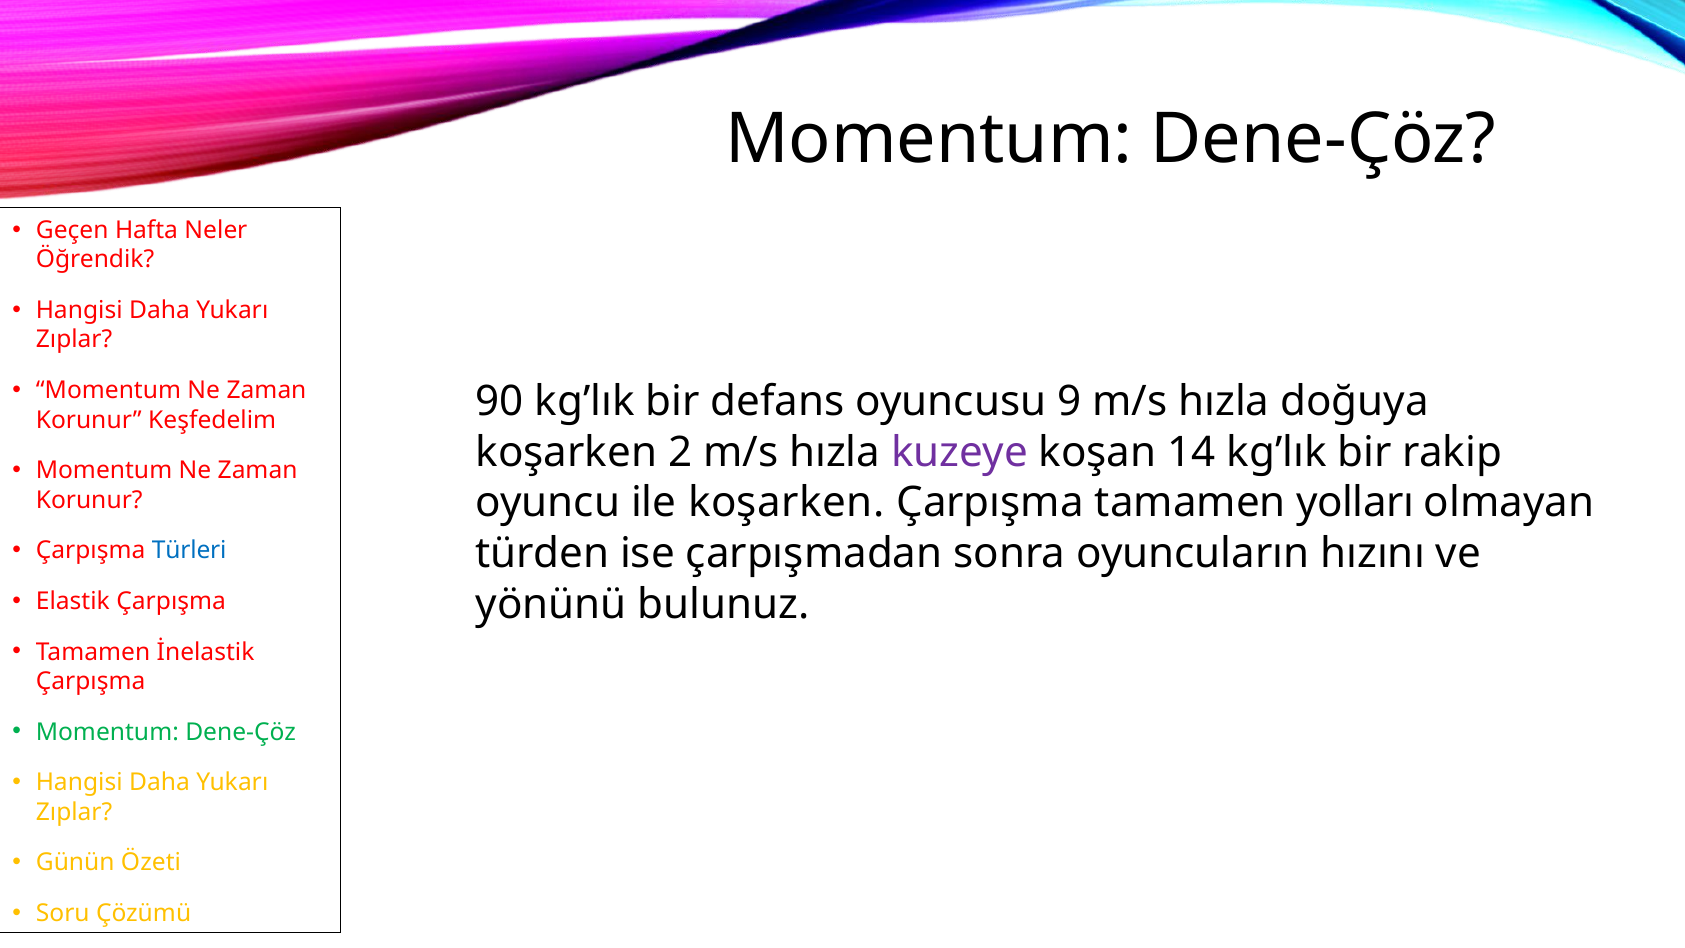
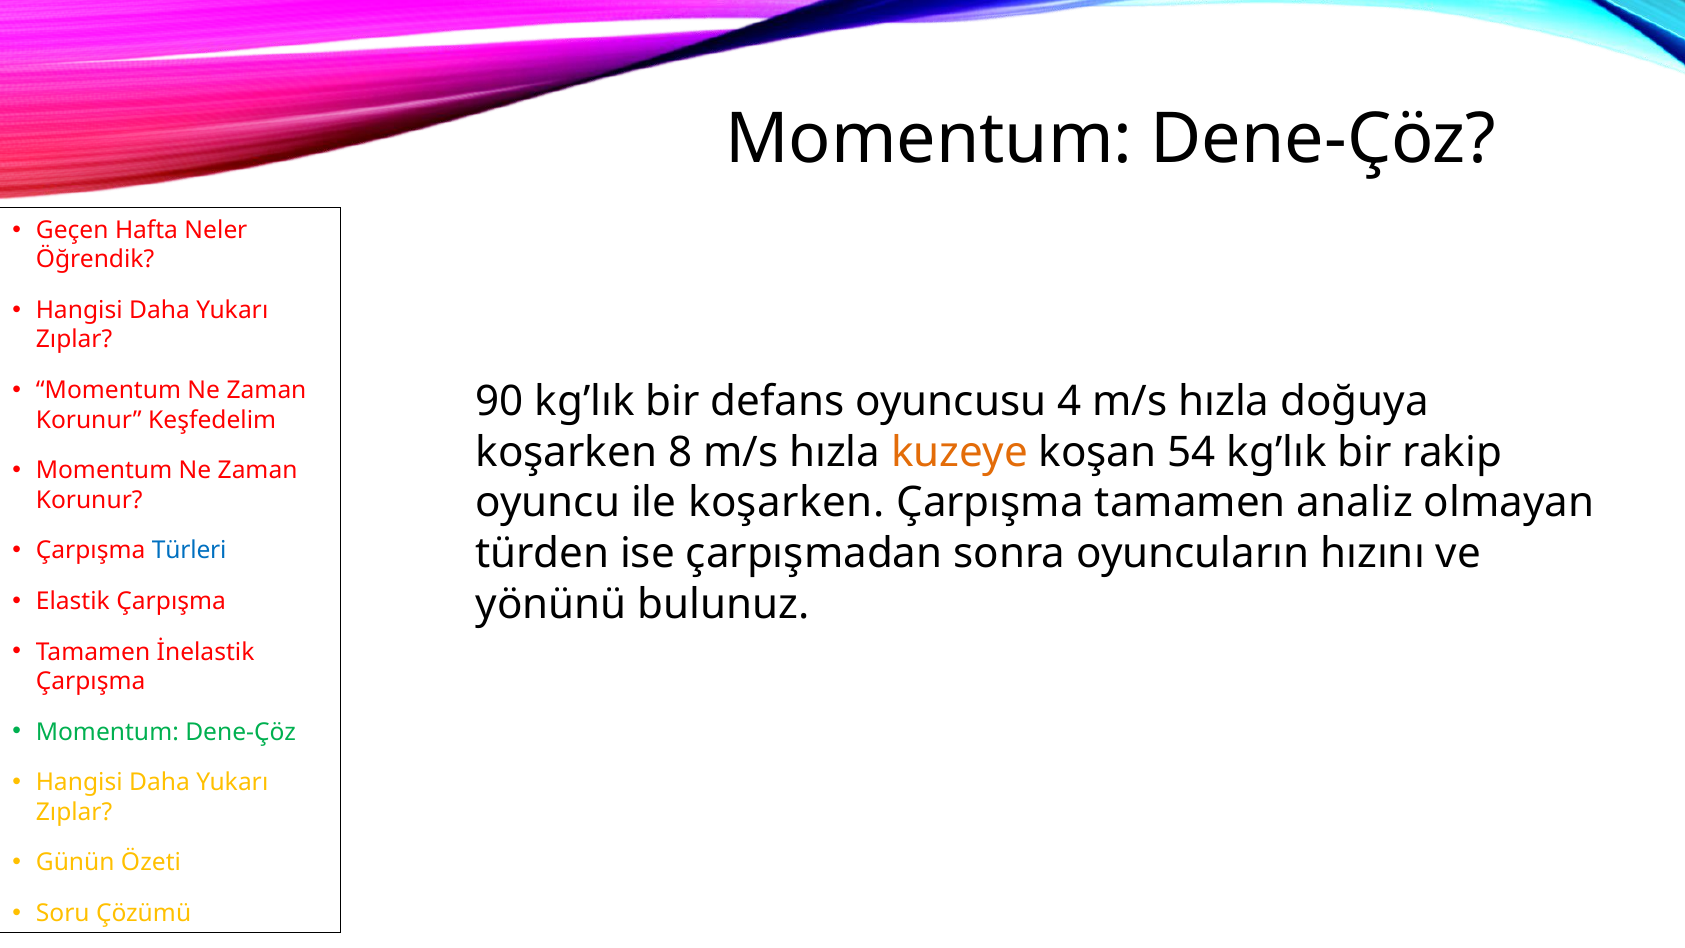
9: 9 -> 4 (1069, 402)
2: 2 -> 8 (680, 452)
kuzeye colour: purple -> orange (960, 452)
14: 14 -> 54 (1192, 452)
yolları: yolları -> analiz (1355, 503)
